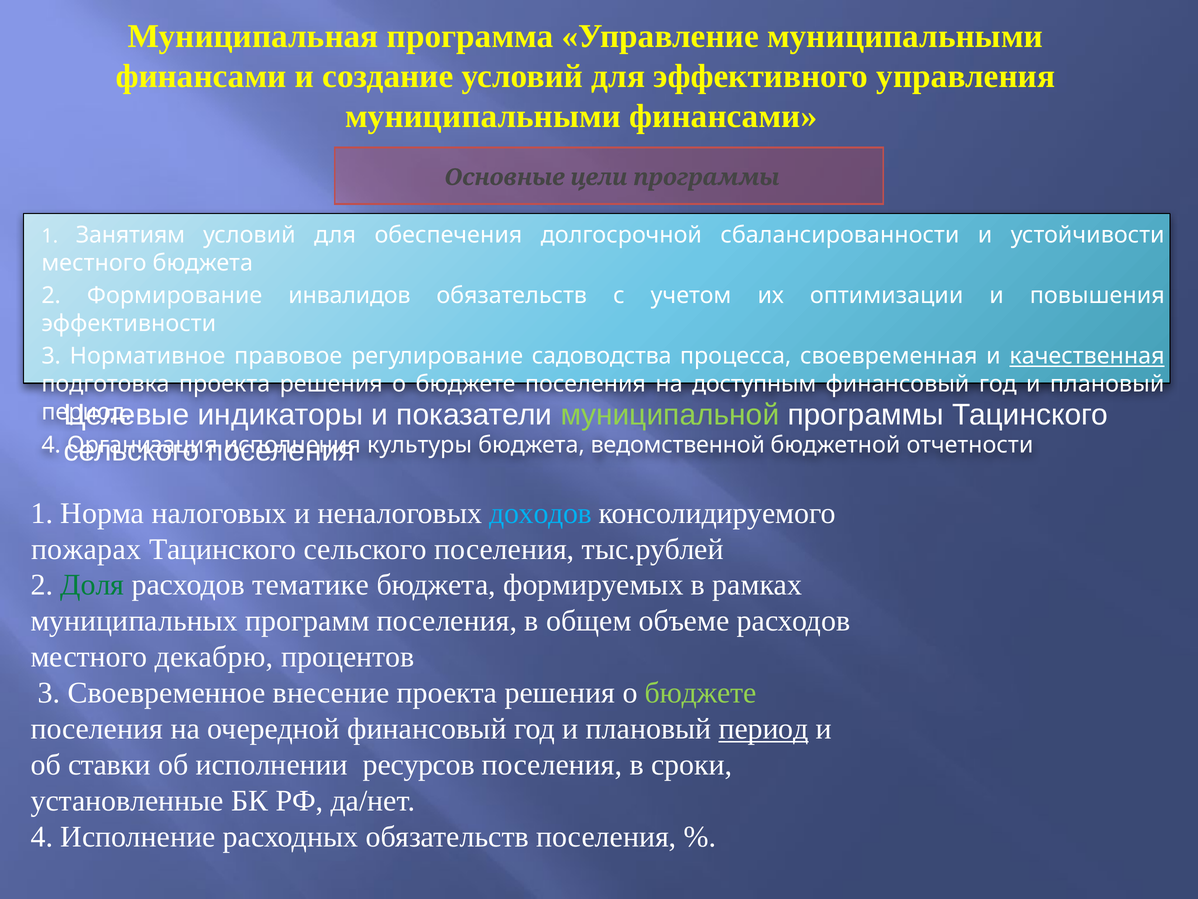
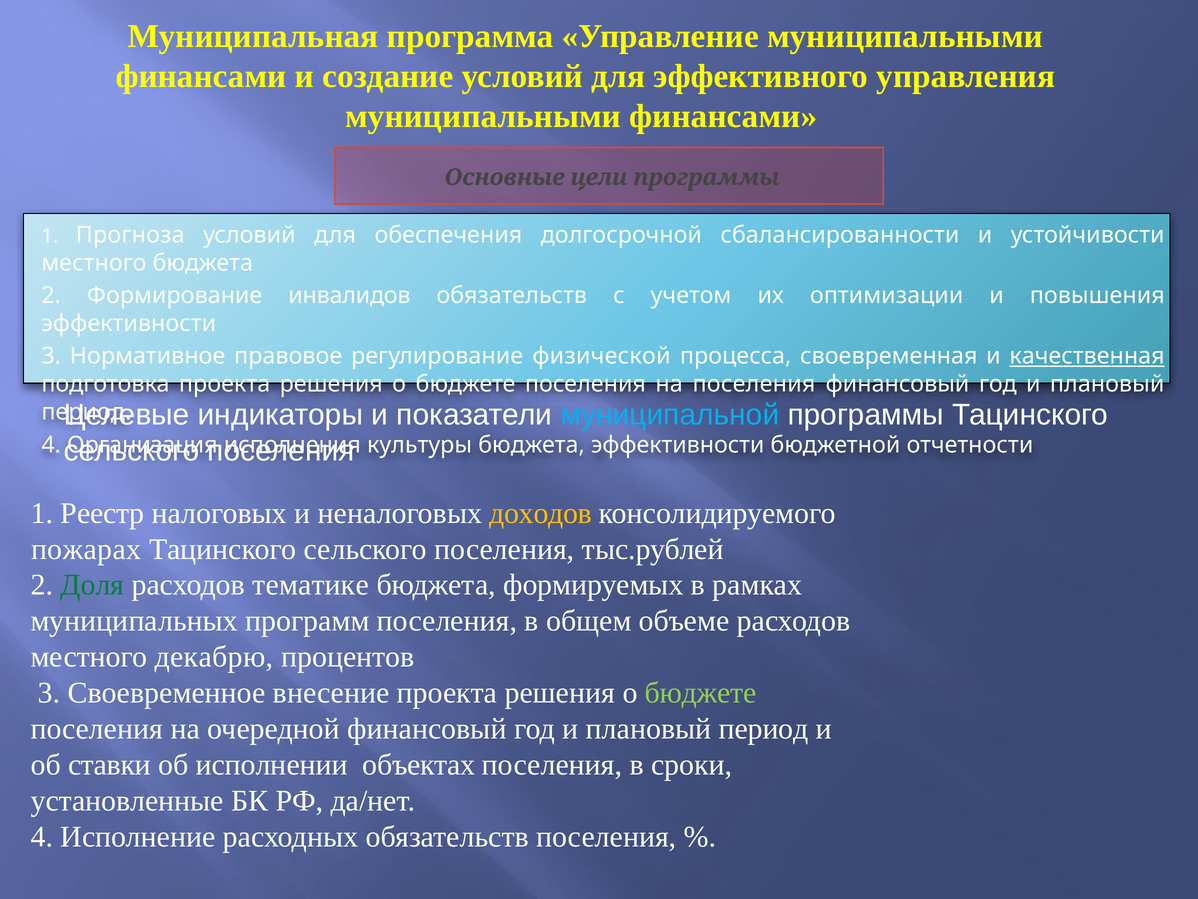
Занятиям: Занятиям -> Прогноза (130, 235)
садоводства: садоводства -> физической (601, 356)
на доступным: доступным -> поселения (754, 384)
муниципальной colour: light green -> light blue (670, 415)
бюджета ведомственной: ведомственной -> эффективности (678, 445)
Норма: Норма -> Реестр (102, 513)
доходов colour: light blue -> yellow (541, 513)
период underline: present -> none (764, 729)
ресурсов: ресурсов -> объектах (419, 764)
